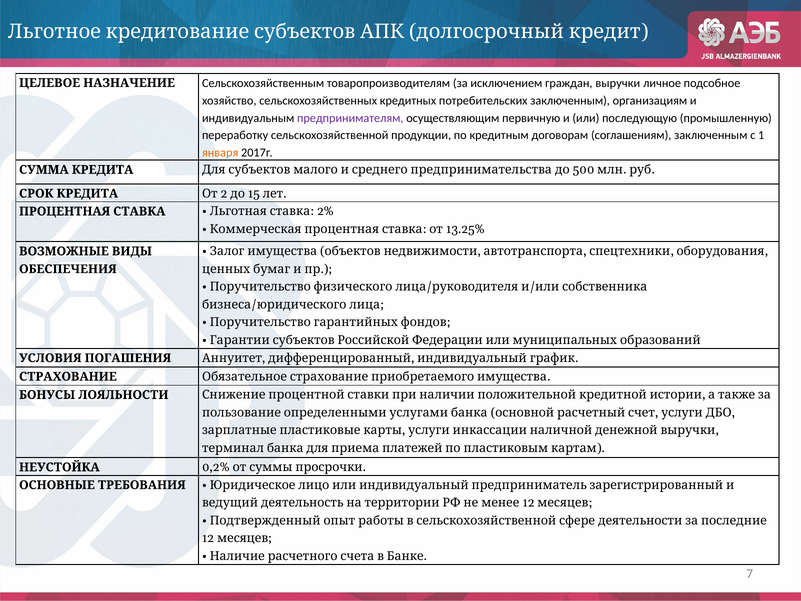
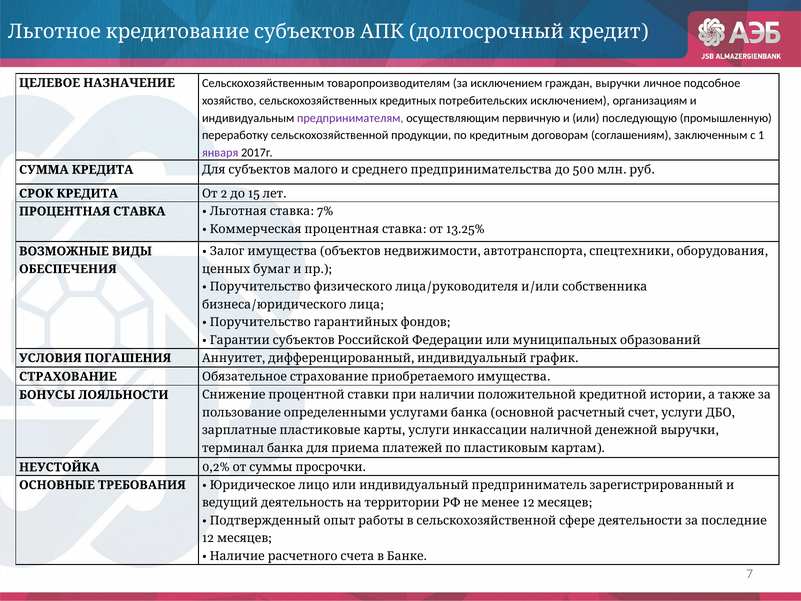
потребительских заключенным: заключенным -> исключением (570, 101)
января colour: orange -> purple (220, 153)
2%: 2% -> 7% (325, 211)
